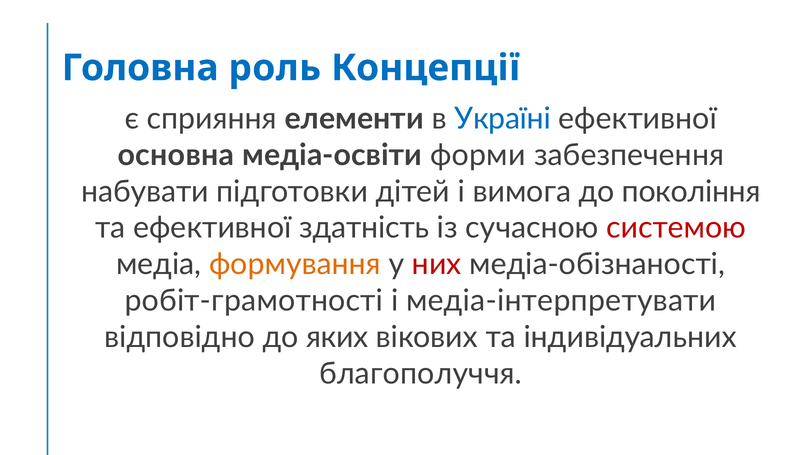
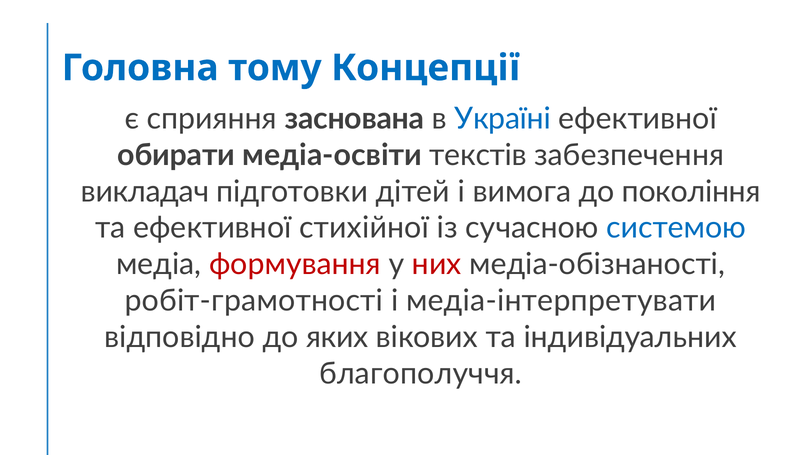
роль: роль -> тому (275, 68)
елементи: елементи -> заснована (354, 119)
основна: основна -> обирати (176, 155)
форми: форми -> текстів (478, 155)
набувати: набувати -> викладач (145, 192)
здатність: здатність -> стихійної (364, 228)
системою colour: red -> blue (676, 228)
формування colour: orange -> red (295, 264)
